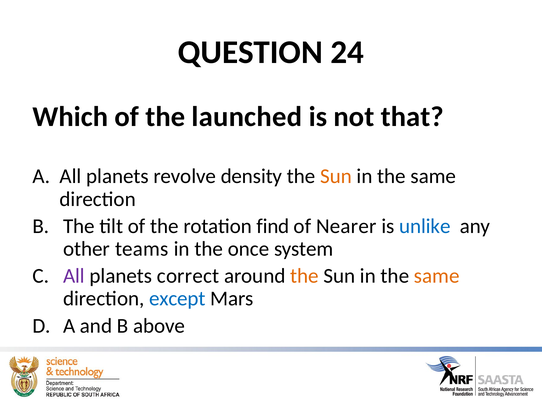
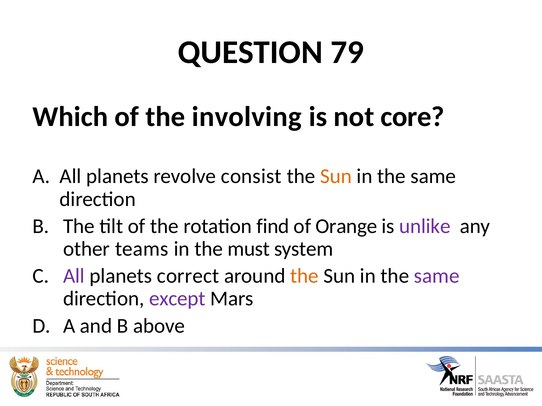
24: 24 -> 79 (347, 52)
launched: launched -> involving (247, 117)
that: that -> core (412, 117)
density: density -> consist (251, 177)
Nearer: Nearer -> Orange (346, 226)
unlike colour: blue -> purple (425, 226)
once: once -> must (249, 249)
same colour: orange -> purple (437, 276)
except colour: blue -> purple (177, 299)
